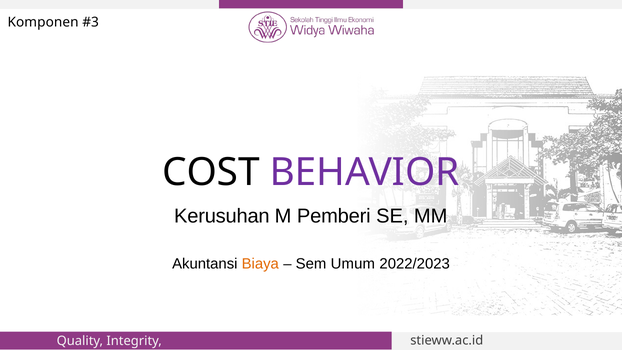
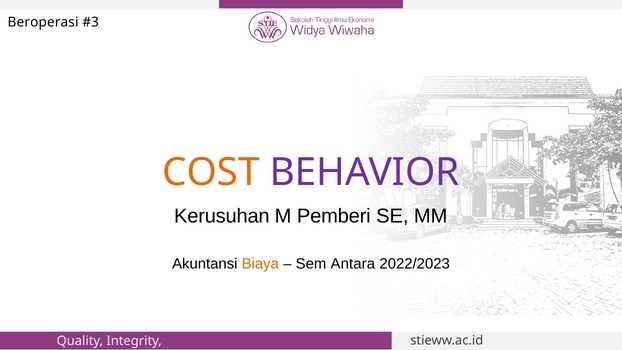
Komponen: Komponen -> Beroperasi (43, 22)
COST colour: black -> orange (211, 173)
Umum: Umum -> Antara (353, 264)
